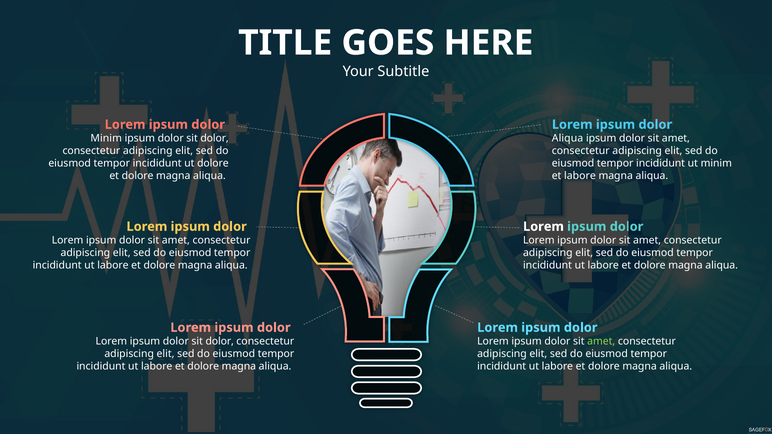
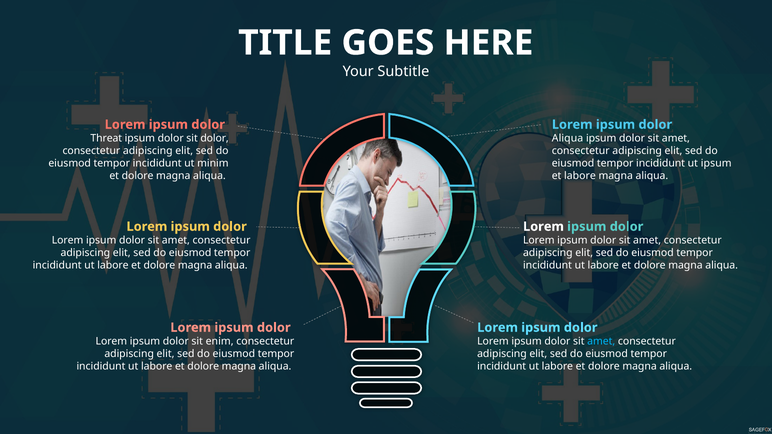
Minim: Minim -> Threat (106, 138)
ut dolore: dolore -> minim (213, 164)
ut minim: minim -> ipsum (716, 164)
dolor: dolor -> enim (220, 342)
amet colour: light green -> light blue (601, 342)
